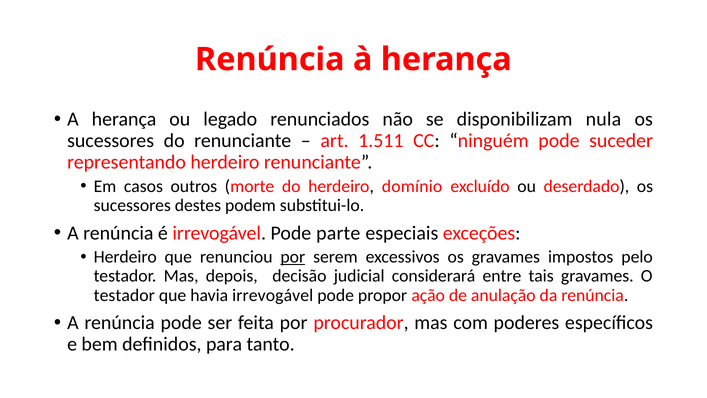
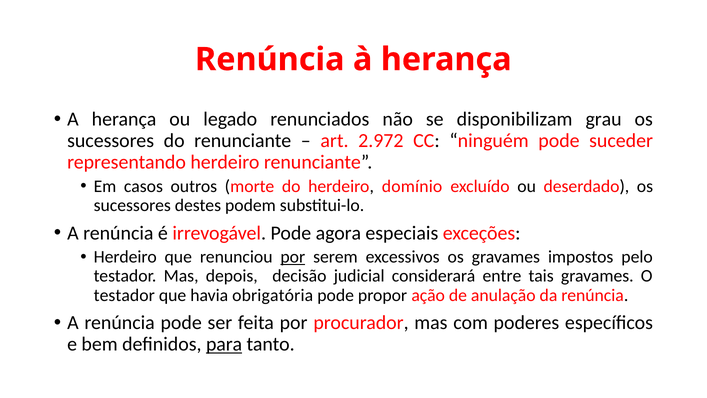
nula: nula -> grau (604, 119)
1.511: 1.511 -> 2.972 (381, 141)
parte: parte -> agora (338, 233)
havia irrevogável: irrevogável -> obrigatória (273, 295)
para underline: none -> present (224, 344)
